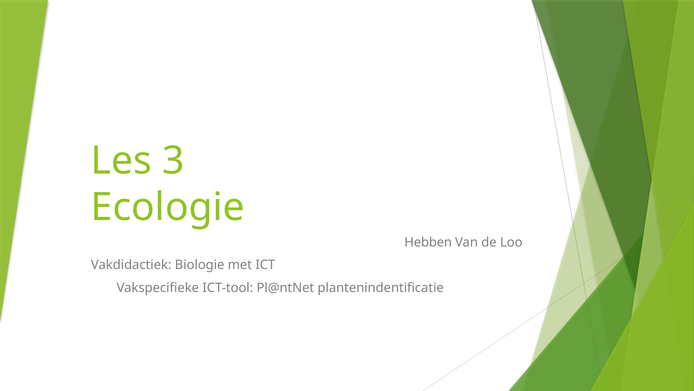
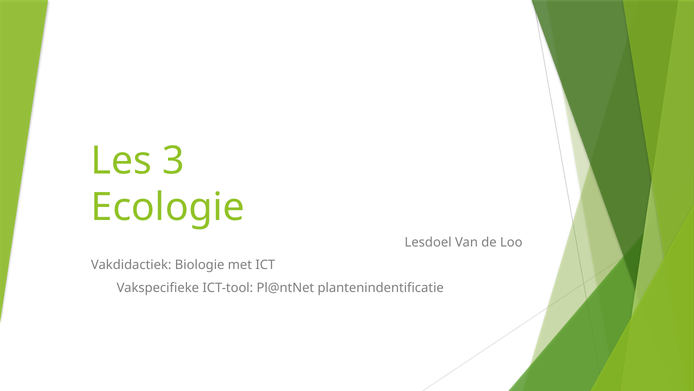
Hebben: Hebben -> Lesdoel (428, 242)
